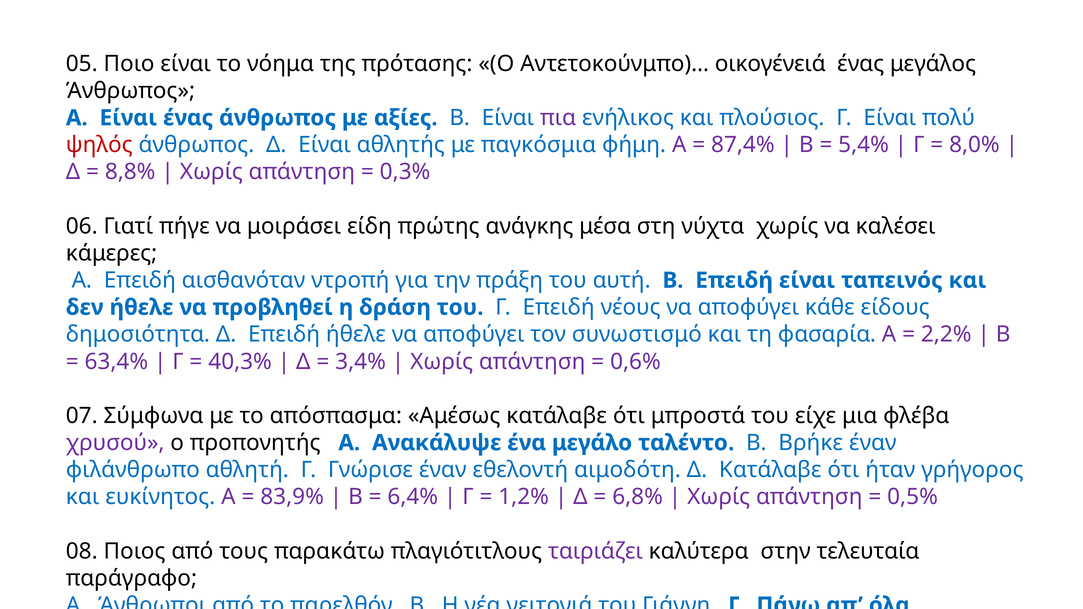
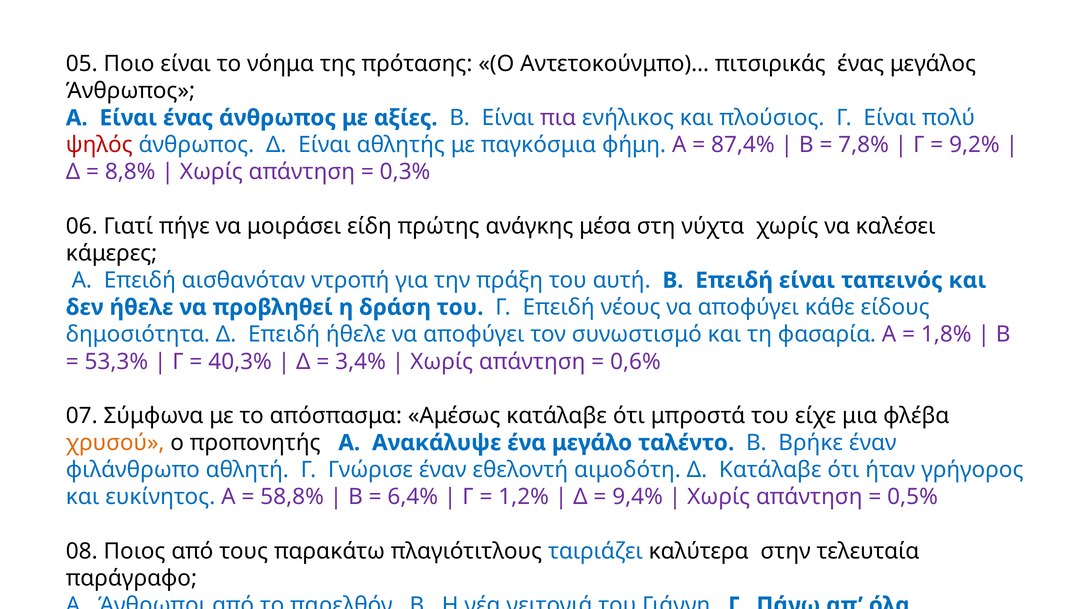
οικογένειά: οικογένειά -> πιτσιρικάς (770, 64)
5,4%: 5,4% -> 7,8% (864, 145)
8,0%: 8,0% -> 9,2% (974, 145)
2,2%: 2,2% -> 1,8% (946, 335)
63,4%: 63,4% -> 53,3% (116, 362)
χρυσού colour: purple -> orange (115, 443)
83,9%: 83,9% -> 58,8% (292, 497)
6,8%: 6,8% -> 9,4% (638, 497)
ταιριάζει colour: purple -> blue (595, 551)
